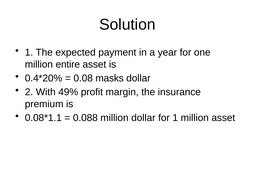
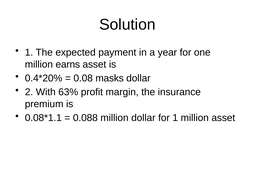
entire: entire -> earns (68, 64)
49%: 49% -> 63% (68, 92)
